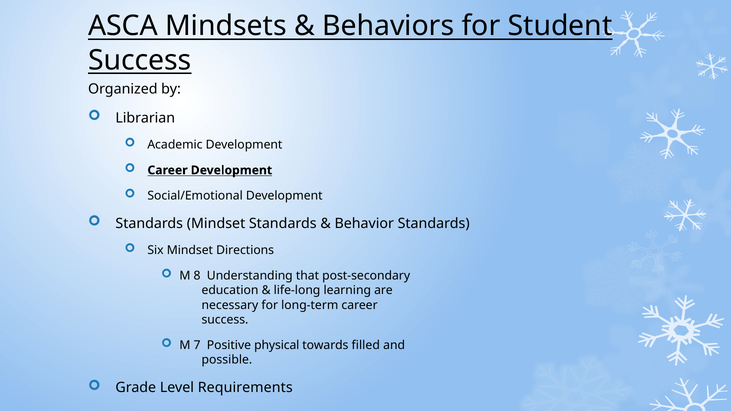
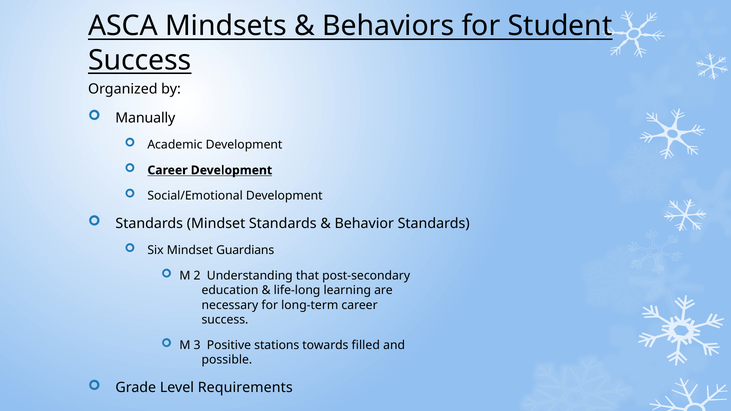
Librarian: Librarian -> Manually (145, 118)
Directions: Directions -> Guardians (245, 250)
8: 8 -> 2 (197, 276)
7: 7 -> 3 (197, 345)
physical: physical -> stations (277, 345)
